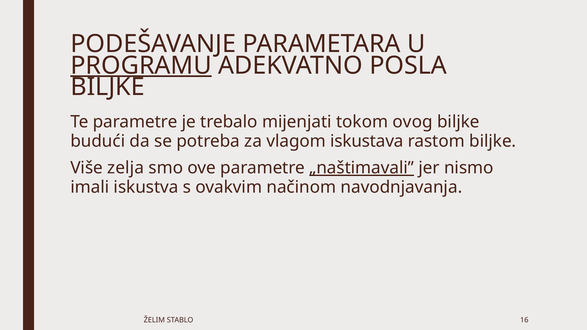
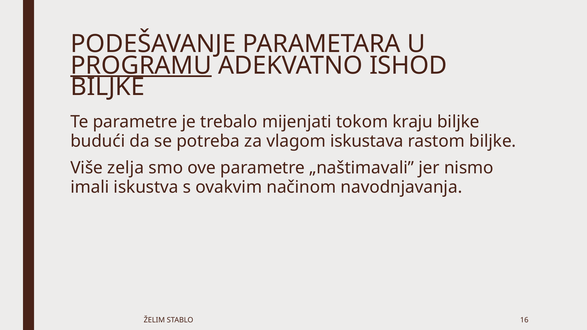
POSLA: POSLA -> ISHOD (408, 65)
ovog: ovog -> kraju (413, 122)
„naštimavali underline: present -> none (362, 168)
